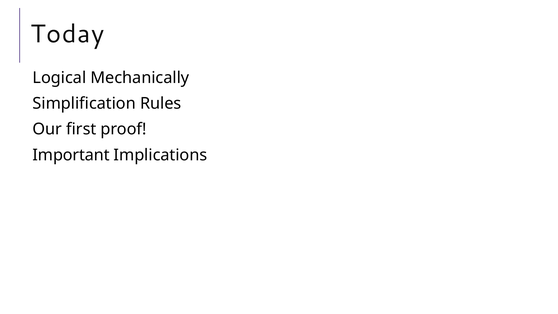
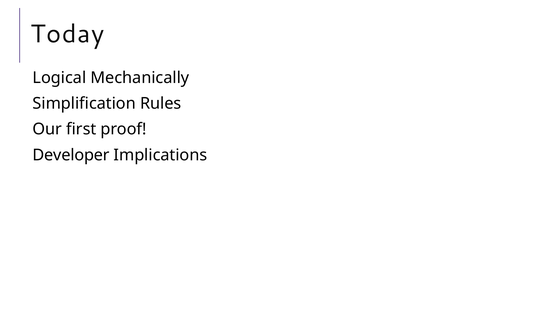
Important: Important -> Developer (71, 155)
